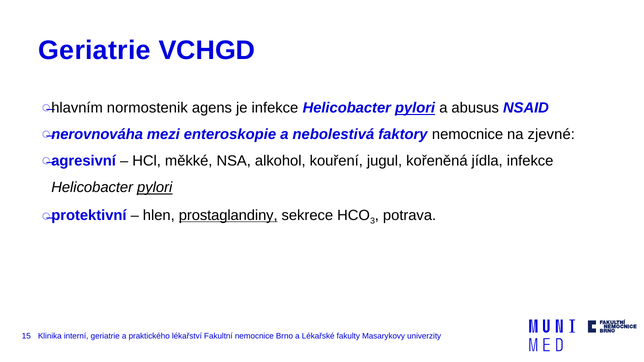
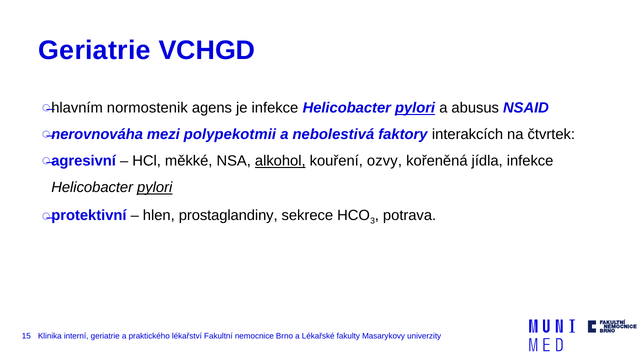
enteroskopie: enteroskopie -> polypekotmii (230, 135)
faktory nemocnice: nemocnice -> interakcích (468, 135)
zjevné: zjevné -> čtvrtek (551, 135)
alkohol underline: none -> present (280, 161)
jugul: jugul -> ozvy (384, 161)
prostaglandiny underline: present -> none (228, 216)
